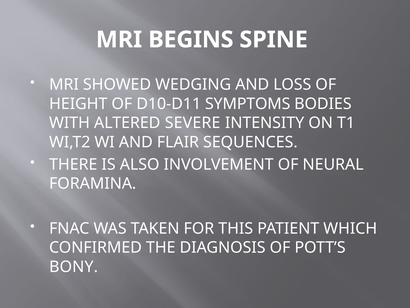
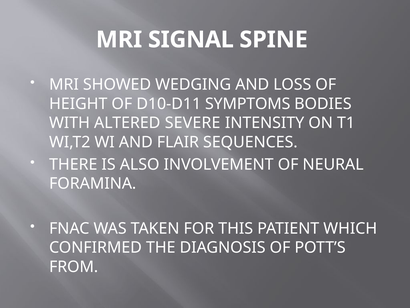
BEGINS: BEGINS -> SIGNAL (191, 40)
BONY: BONY -> FROM (74, 266)
